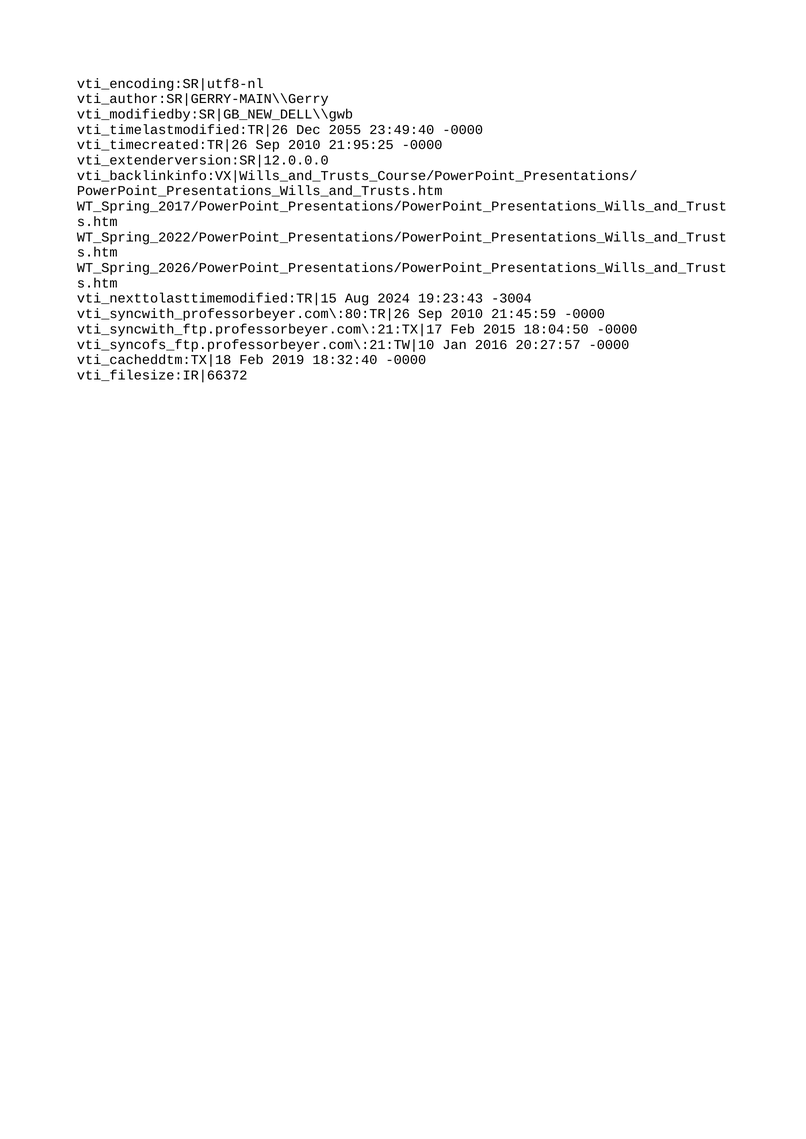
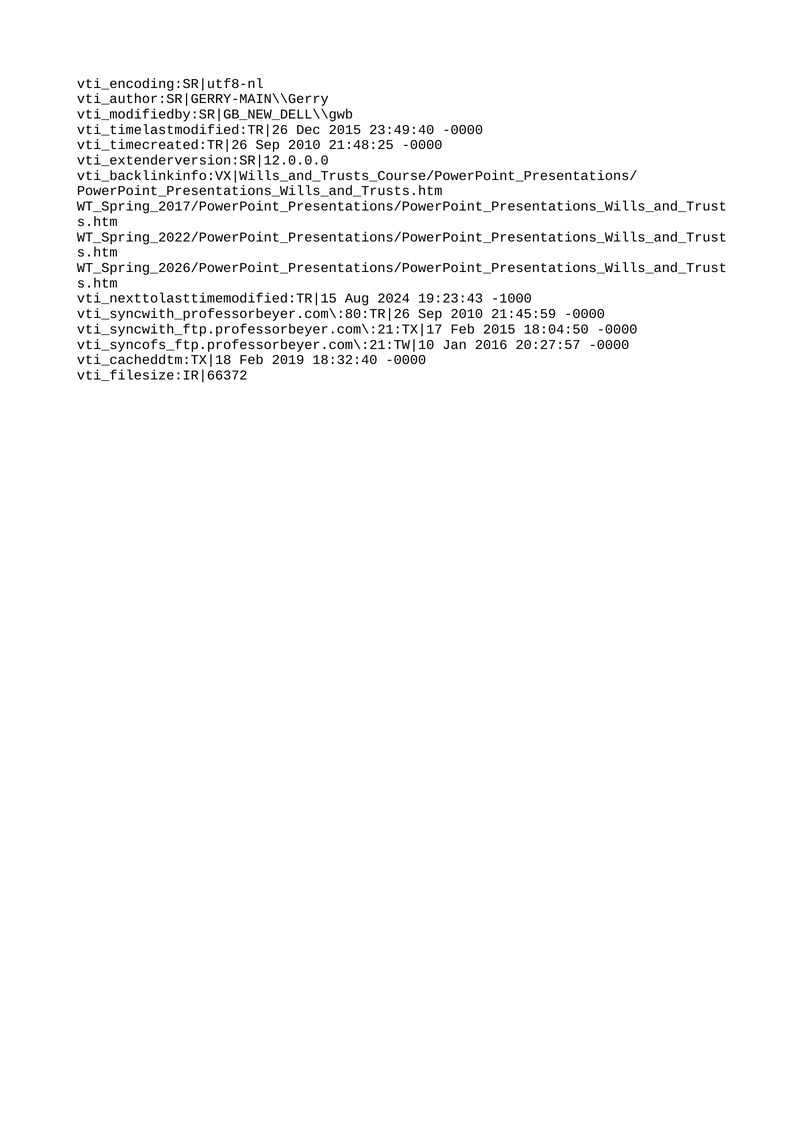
Dec 2055: 2055 -> 2015 (345, 130)
21:95:25: 21:95:25 -> 21:48:25 (361, 145)
-3004: -3004 -> -1000 (512, 299)
